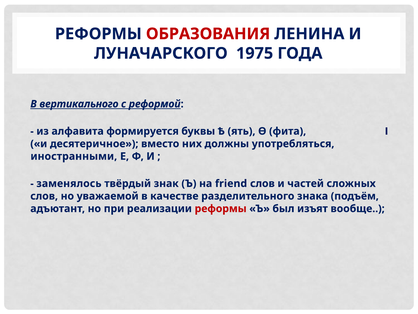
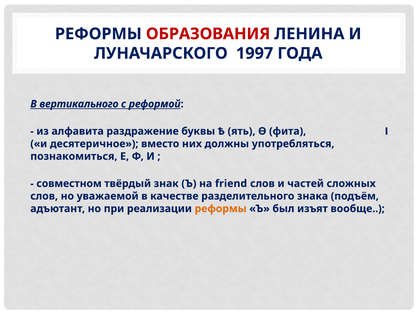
1975: 1975 -> 1997 (255, 53)
формируется: формируется -> раздражение (143, 131)
иностранными: иностранными -> познакомиться (74, 156)
заменялось: заменялось -> совместном (69, 183)
реформы colour: red -> orange (221, 208)
